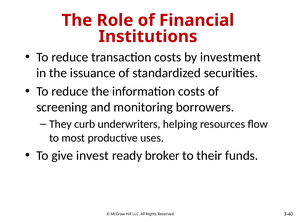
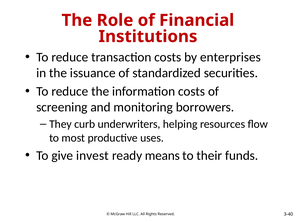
investment: investment -> enterprises (230, 57)
broker: broker -> means (162, 156)
